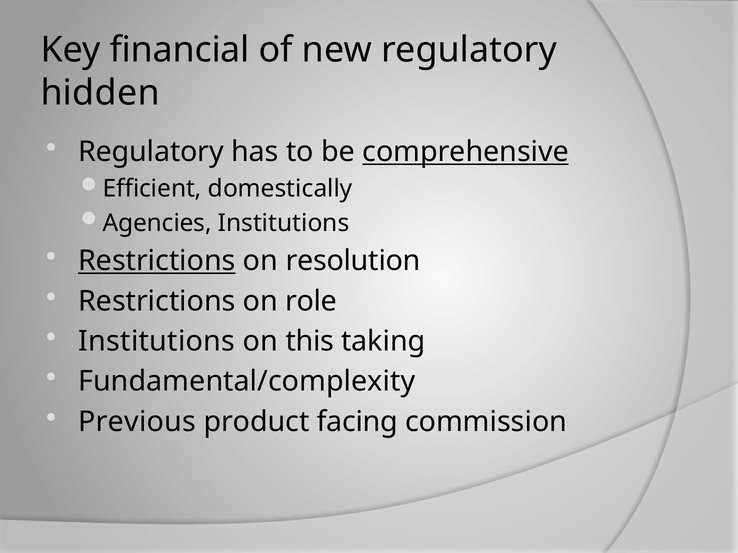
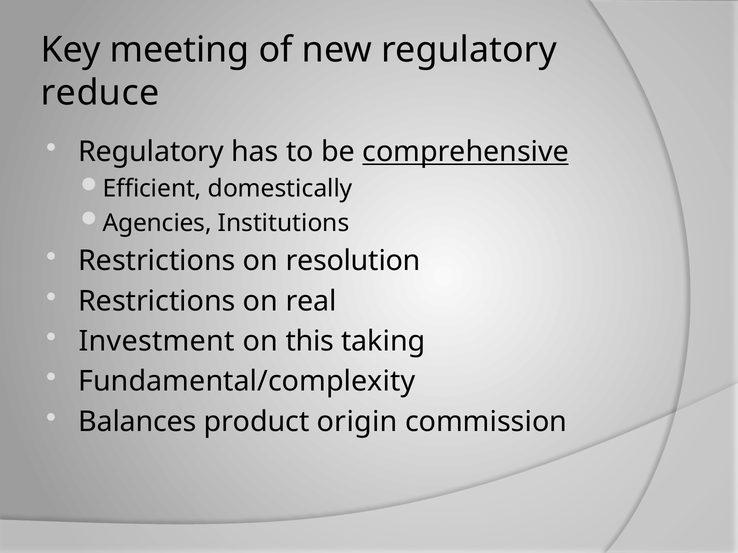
financial: financial -> meeting (180, 50)
hidden: hidden -> reduce (100, 93)
Restrictions underline: present -> none (157, 261)
role: role -> real (311, 301)
Institutions: Institutions -> Investment (157, 342)
Previous: Previous -> Balances (137, 422)
facing: facing -> origin (357, 422)
